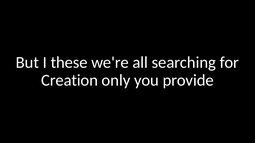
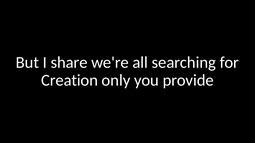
these: these -> share (69, 63)
